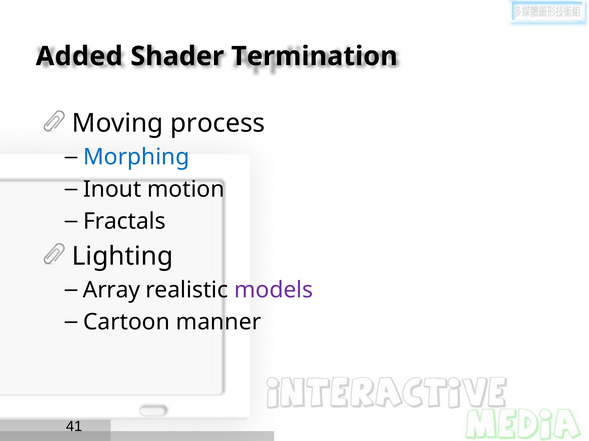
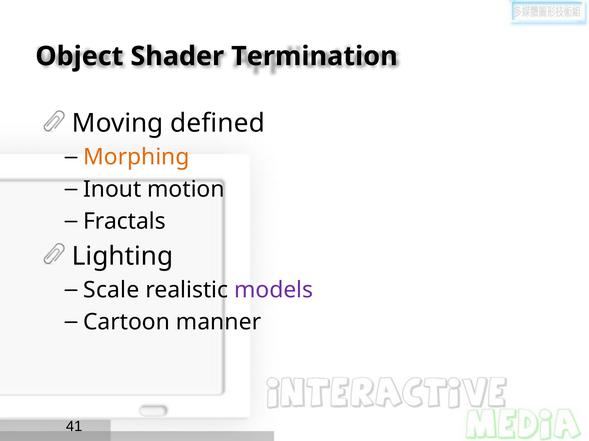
Added: Added -> Object (79, 56)
process: process -> defined (218, 124)
Morphing colour: blue -> orange (136, 157)
Array: Array -> Scale (111, 290)
